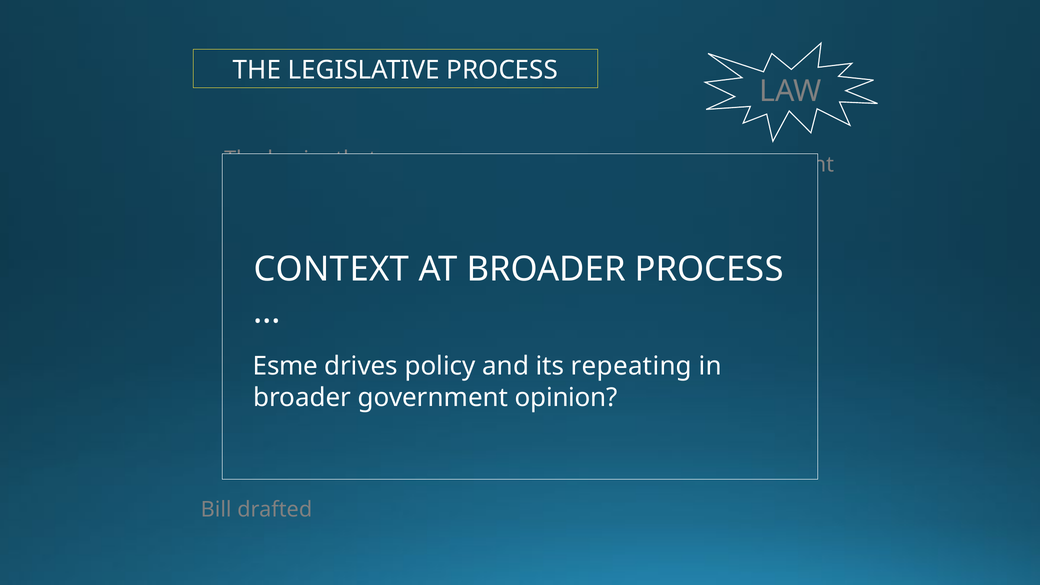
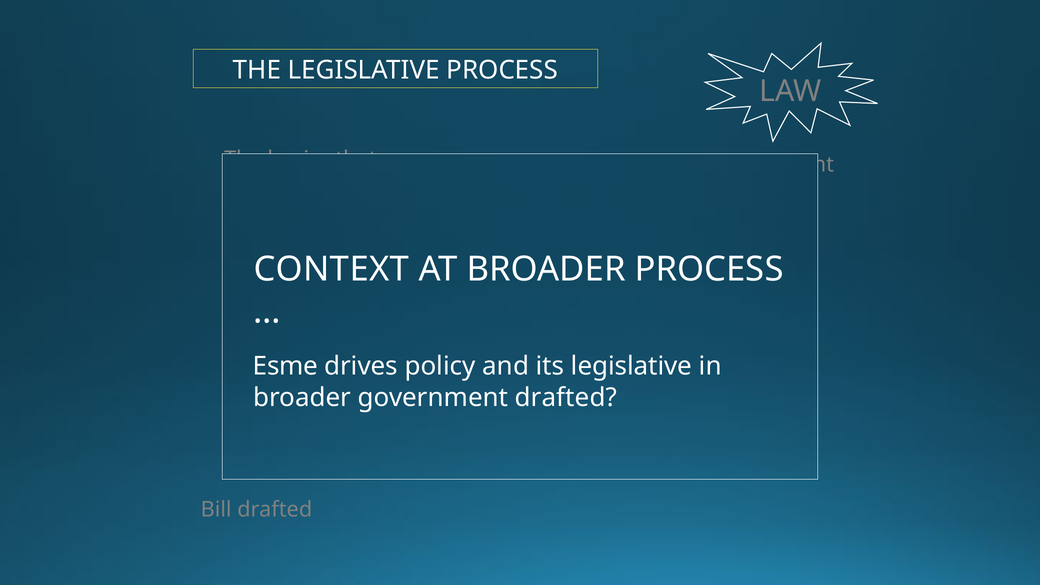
repeating: repeating -> legislative (632, 366)
opinion: opinion -> drafted (566, 398)
